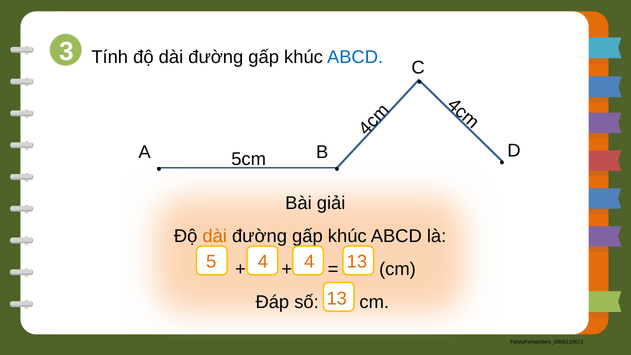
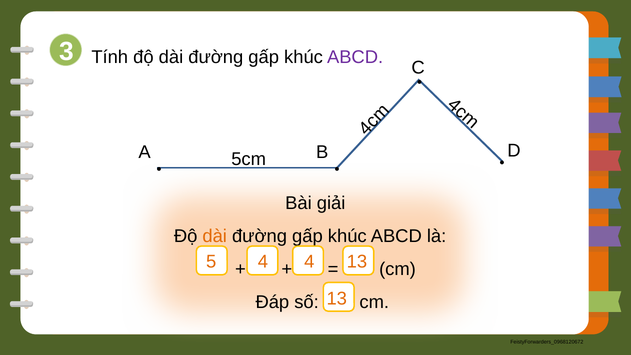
ABCD colour: blue -> purple (355, 57)
